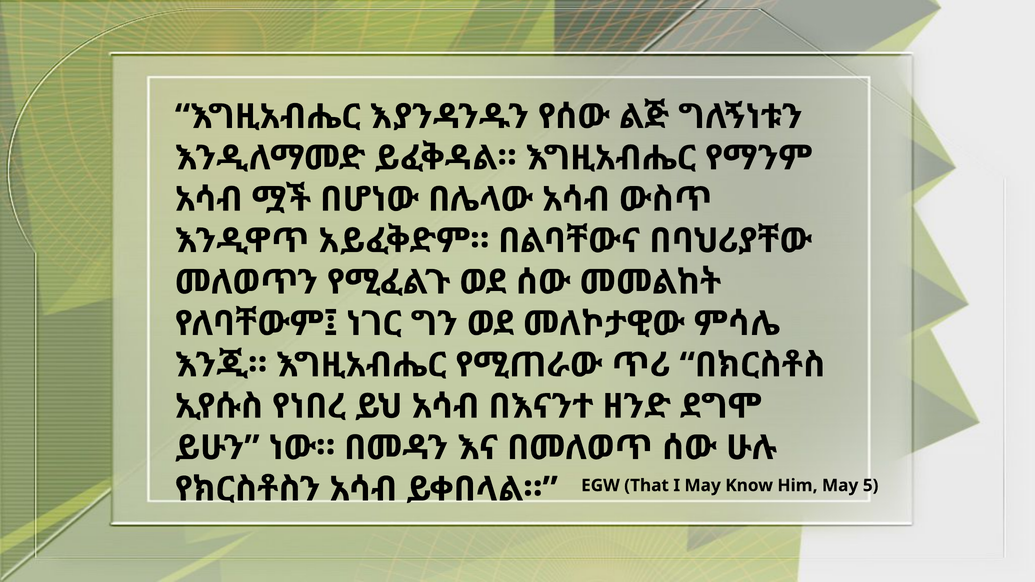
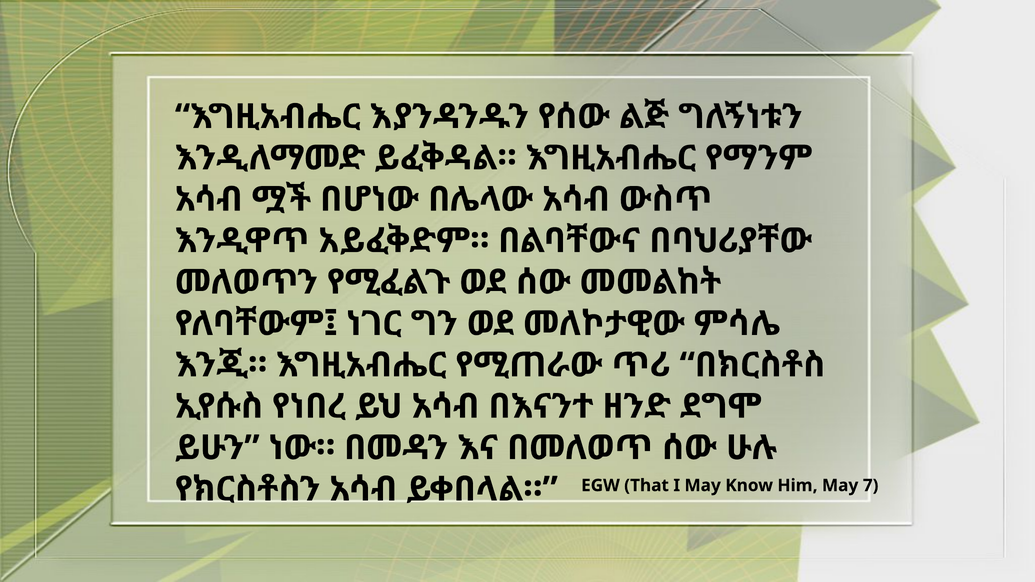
5: 5 -> 7 (871, 486)
